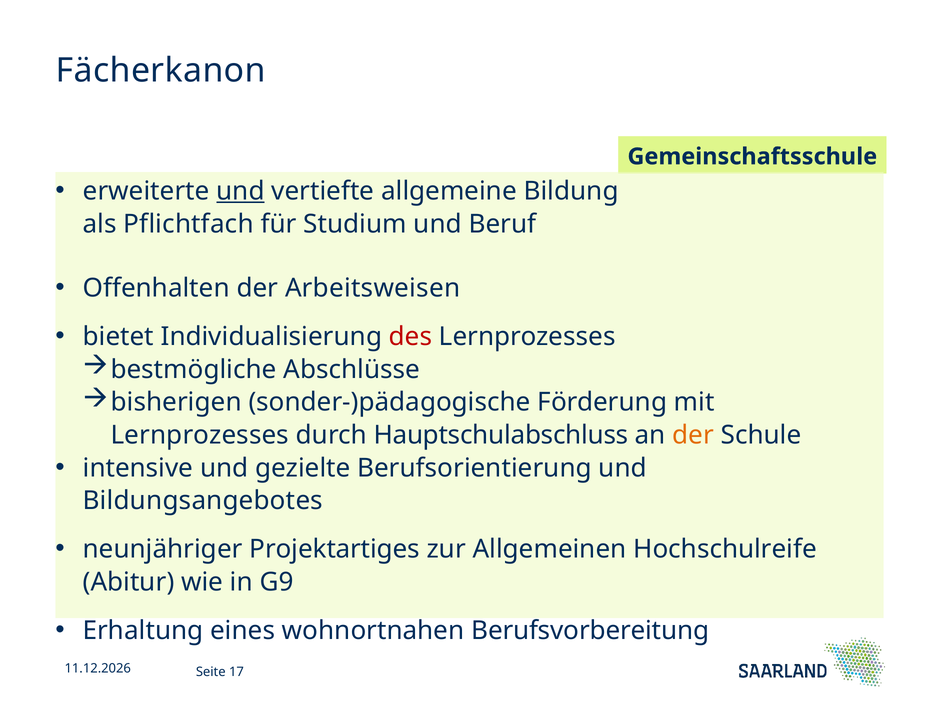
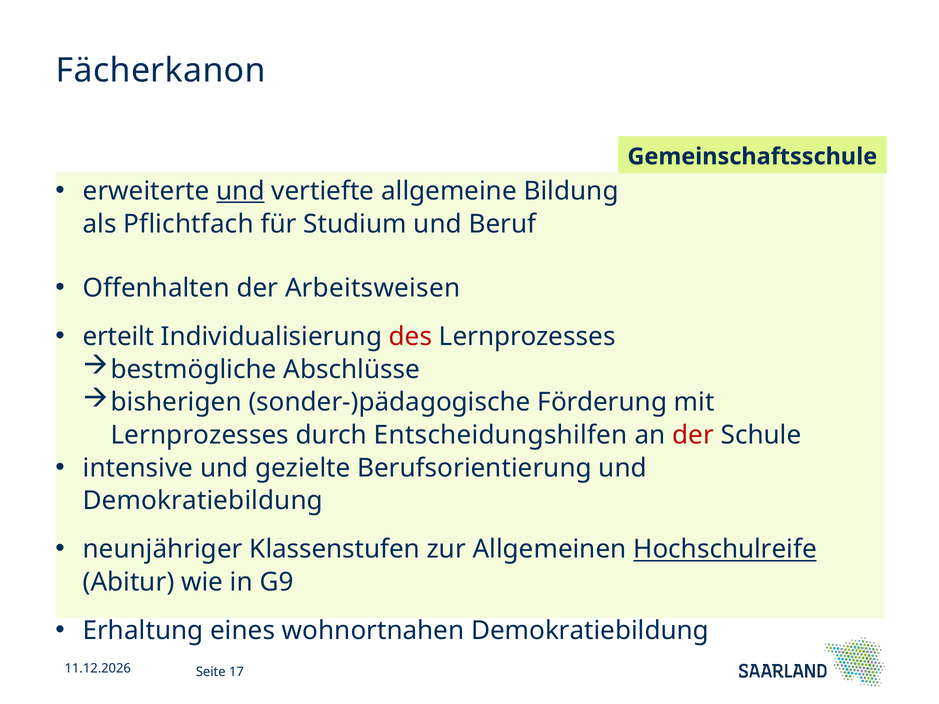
bietet: bietet -> erteilt (118, 337)
Hauptschulabschluss: Hauptschulabschluss -> Entscheidungshilfen (501, 435)
der colour: orange -> red (693, 435)
Bildungsangebotes: Bildungsangebotes -> Demokratiebildung (203, 501)
Projektartiges: Projektartiges -> Klassenstufen (335, 550)
Hochschulreife underline: none -> present (725, 550)
wohnortnahen Berufsvorbereitung: Berufsvorbereitung -> Demokratiebildung (590, 631)
